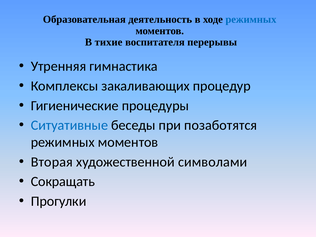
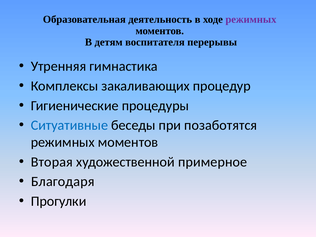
режимных colour: blue -> purple (251, 19)
тихие: тихие -> детям (109, 42)
символами: символами -> примерное (213, 162)
Сокращать: Сокращать -> Благодаря (63, 182)
